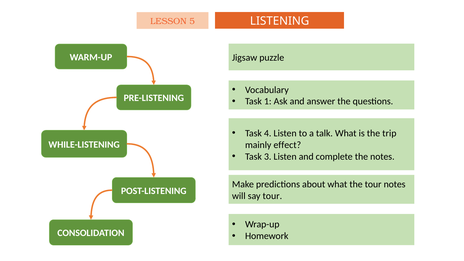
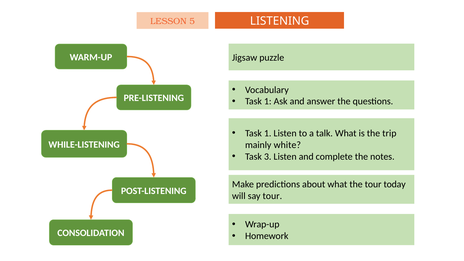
4: 4 -> 1 (268, 133)
effect: effect -> white (287, 145)
tour notes: notes -> today (395, 184)
